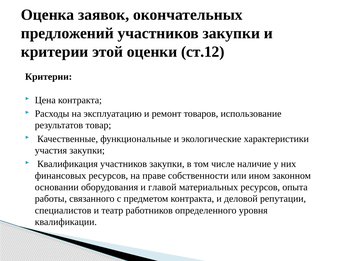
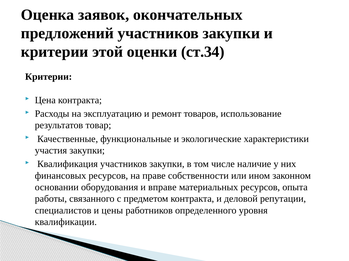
ст.12: ст.12 -> ст.34 (203, 52)
главой: главой -> вправе (162, 188)
театр: театр -> цены (112, 211)
